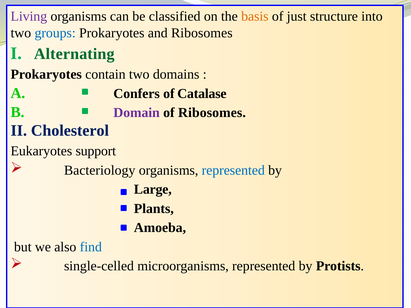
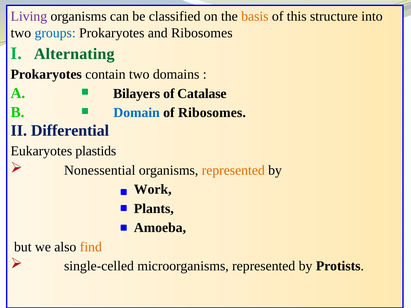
just: just -> this (297, 16)
Confers: Confers -> Bilayers (137, 94)
Domain colour: purple -> blue (137, 113)
Cholesterol: Cholesterol -> Differential (70, 131)
support: support -> plastids (96, 151)
Bacteriology: Bacteriology -> Nonessential (100, 170)
represented colour: blue -> orange (233, 170)
Large: Large -> Work (153, 190)
find colour: blue -> orange (91, 247)
